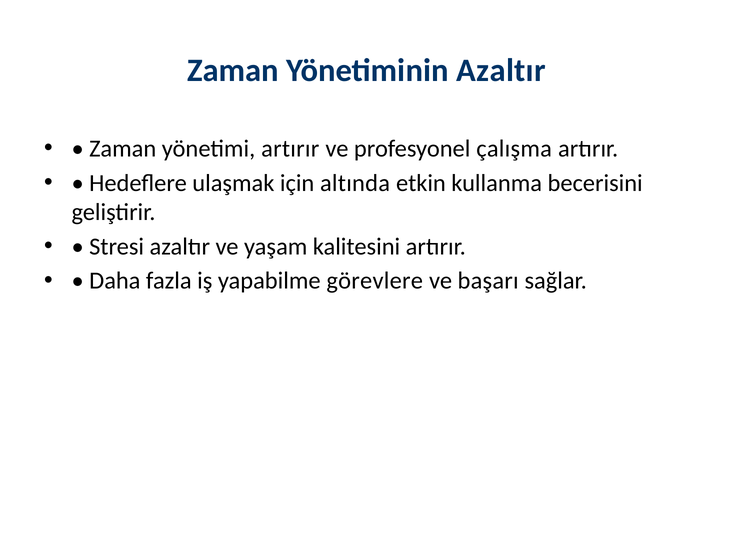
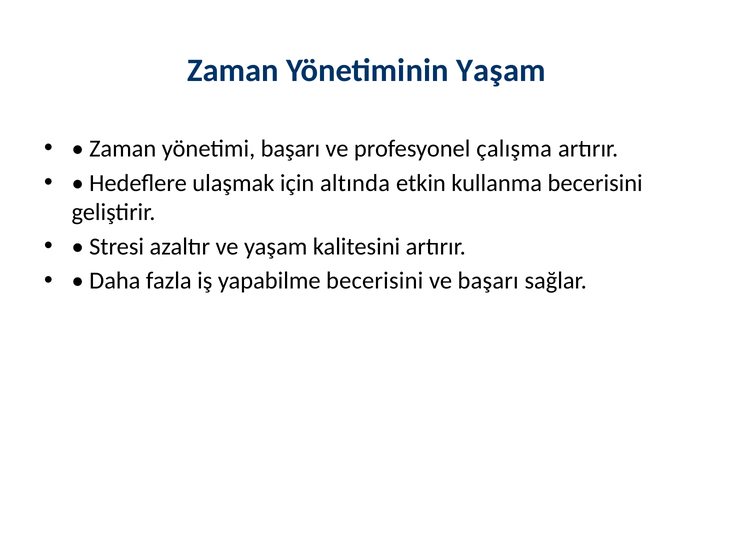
Yönetiminin Azaltır: Azaltır -> Yaşam (501, 70)
yönetimi artırır: artırır -> başarı (290, 149)
yapabilme görevlere: görevlere -> becerisini (375, 281)
